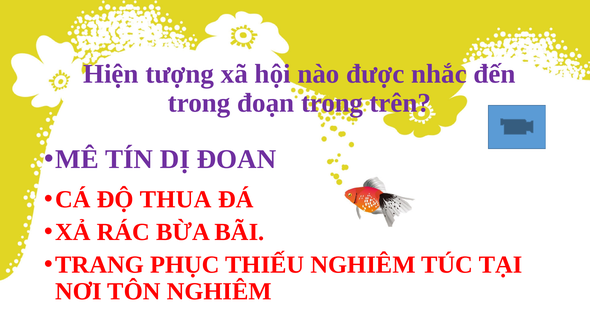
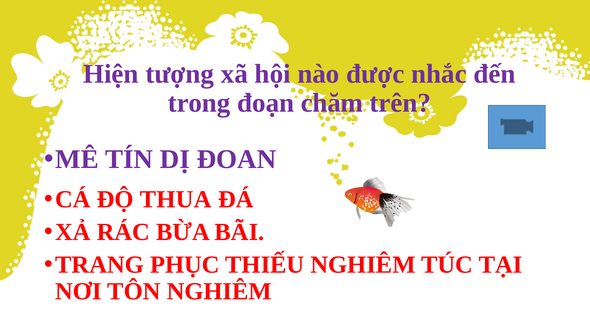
đoạn trong: trong -> chăm (332, 103)
